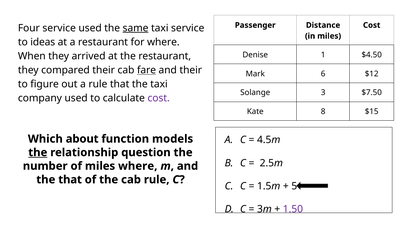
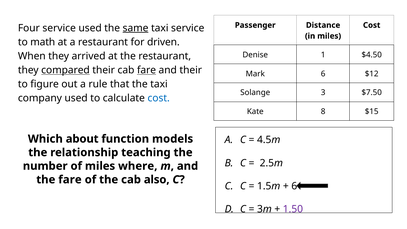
ideas: ideas -> math (43, 42)
for where: where -> driven (163, 42)
compared underline: none -> present (65, 70)
cost colour: purple -> blue (159, 98)
the underline: present -> none (38, 152)
question: question -> teaching (146, 152)
the that: that -> fare (70, 180)
cab rule: rule -> also (157, 180)
5: 5 -> 6 (294, 186)
